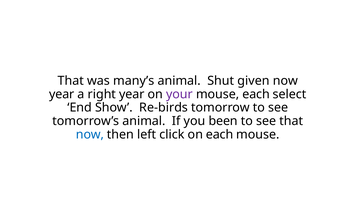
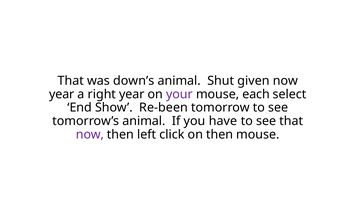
many’s: many’s -> down’s (134, 81)
Re-birds: Re-birds -> Re-been (164, 108)
been: been -> have (223, 121)
now colour: blue -> purple (90, 135)
on each: each -> then (220, 135)
